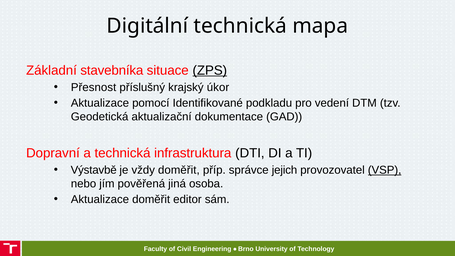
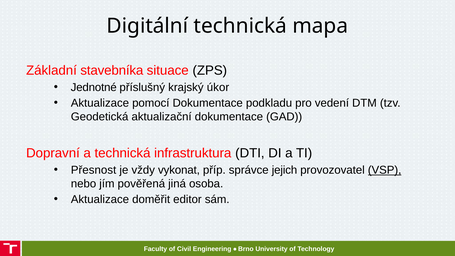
ZPS underline: present -> none (210, 70)
Přesnost: Přesnost -> Jednotné (94, 87)
pomocí Identifikované: Identifikované -> Dokumentace (208, 103)
Výstavbě: Výstavbě -> Přesnost (94, 170)
vždy doměřit: doměřit -> vykonat (179, 170)
